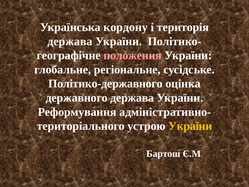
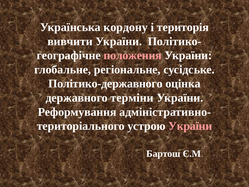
держава: держава -> вивчити (70, 41)
державного держава: держава -> терміни (132, 98)
України colour: yellow -> pink (190, 126)
